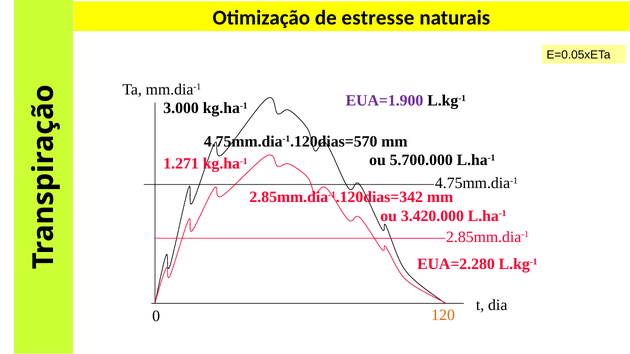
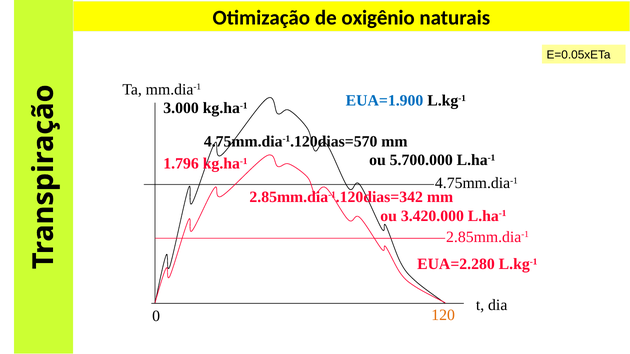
estresse: estresse -> oxigênio (378, 18)
EUA=1.900 colour: purple -> blue (385, 101)
1.271: 1.271 -> 1.796 (181, 164)
